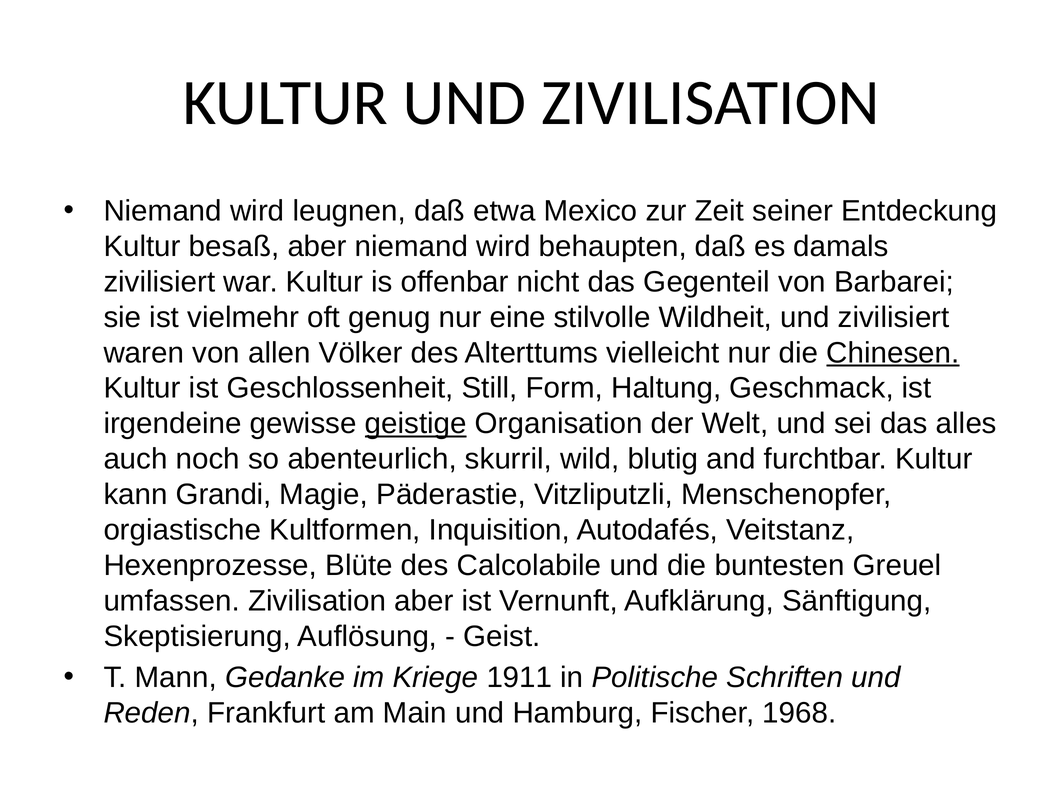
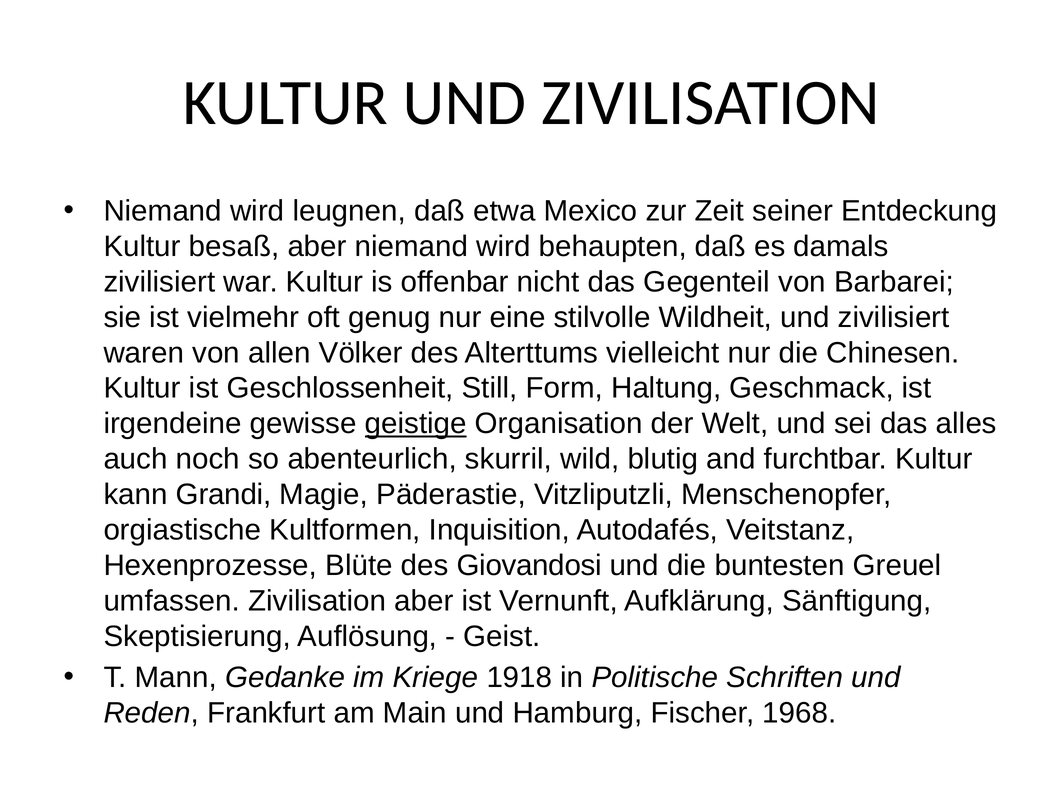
Chinesen underline: present -> none (893, 353)
Calcolabile: Calcolabile -> Giovandosi (529, 566)
1911: 1911 -> 1918 (519, 678)
